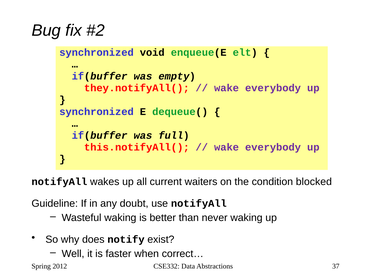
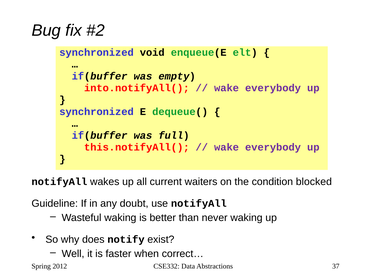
they.notifyAll(: they.notifyAll( -> into.notifyAll( (137, 88)
